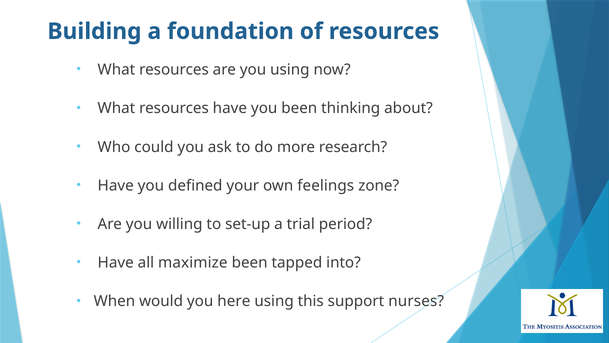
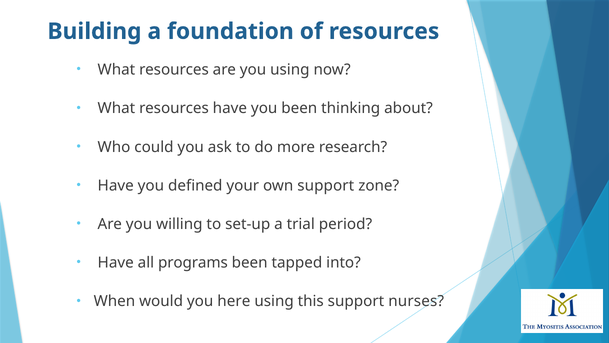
own feelings: feelings -> support (326, 185)
maximize: maximize -> programs (193, 262)
